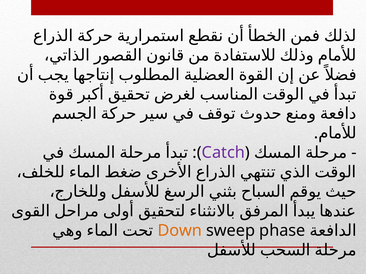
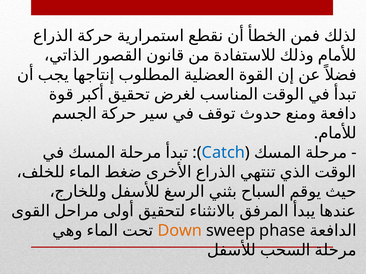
Catch colour: purple -> blue (223, 153)
